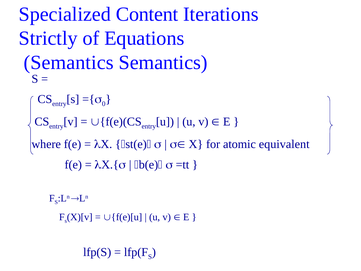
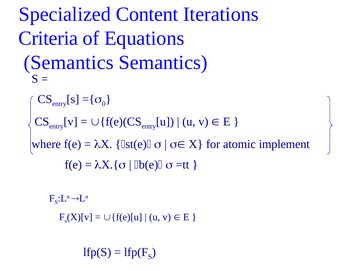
Strictly: Strictly -> Criteria (48, 38)
equivalent: equivalent -> implement (284, 144)
